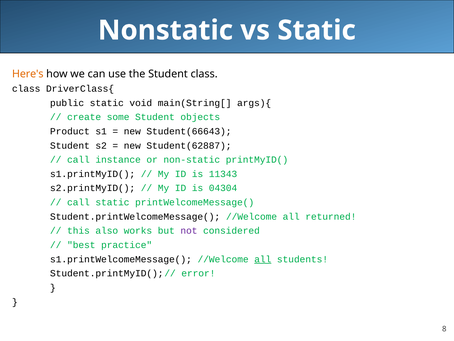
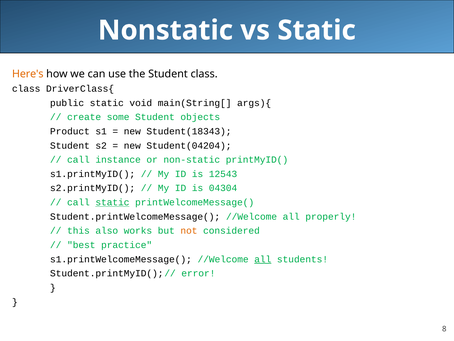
Student(66643: Student(66643 -> Student(18343 (189, 131)
Student(62887: Student(62887 -> Student(04204 (189, 145)
11343: 11343 -> 12543 (223, 174)
static underline: none -> present (112, 202)
returned: returned -> properly (331, 216)
not colour: purple -> orange (189, 230)
